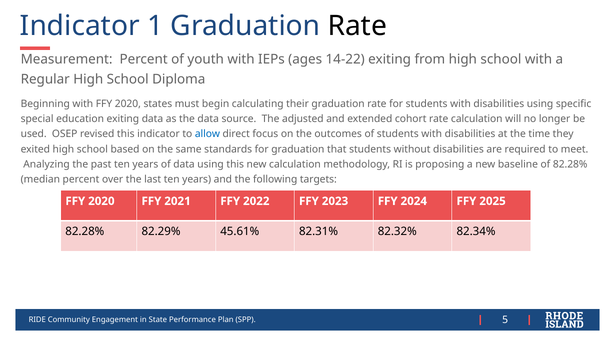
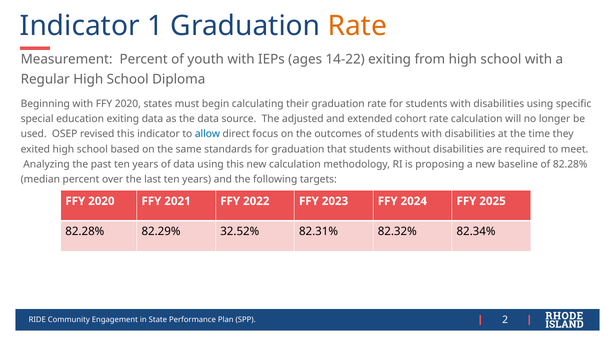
Rate colour: black -> orange (357, 26)
45.61%: 45.61% -> 32.52% (240, 232)
5: 5 -> 2 (505, 320)
